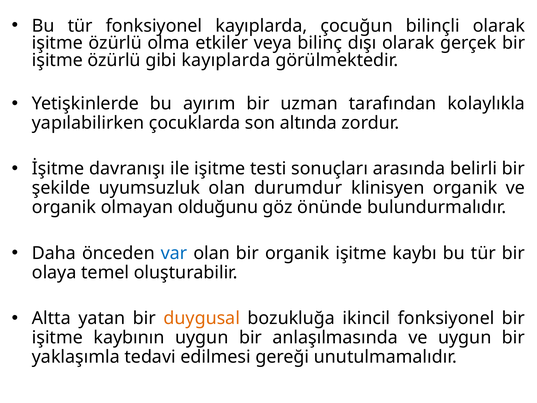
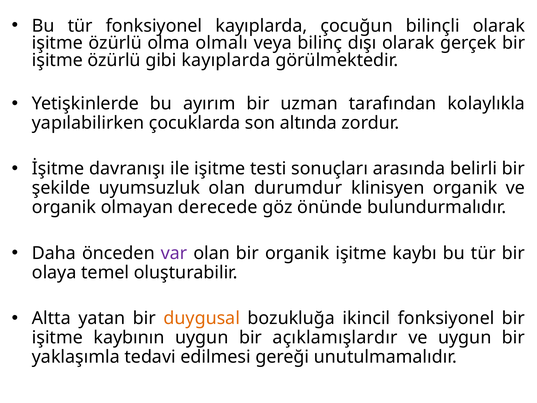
etkiler: etkiler -> olmalı (222, 43)
olduğunu: olduğunu -> derecede (218, 207)
var colour: blue -> purple (174, 253)
anlaşılmasında: anlaşılmasında -> açıklamışlardır (335, 337)
